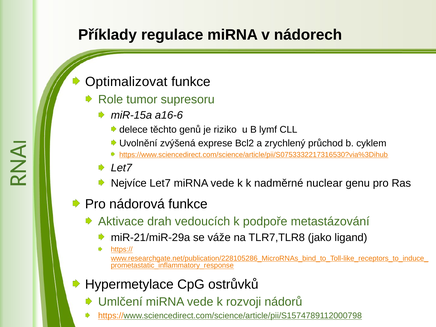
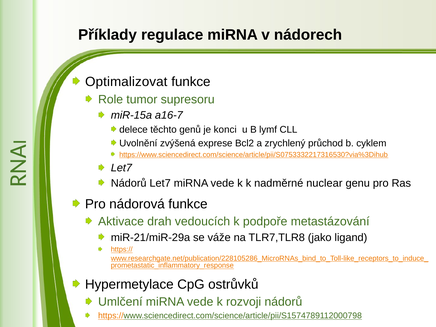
a16-6: a16-6 -> a16-7 (169, 115)
riziko: riziko -> konci (225, 130)
Nejvíce: Nejvíce -> Nádorů (129, 183)
